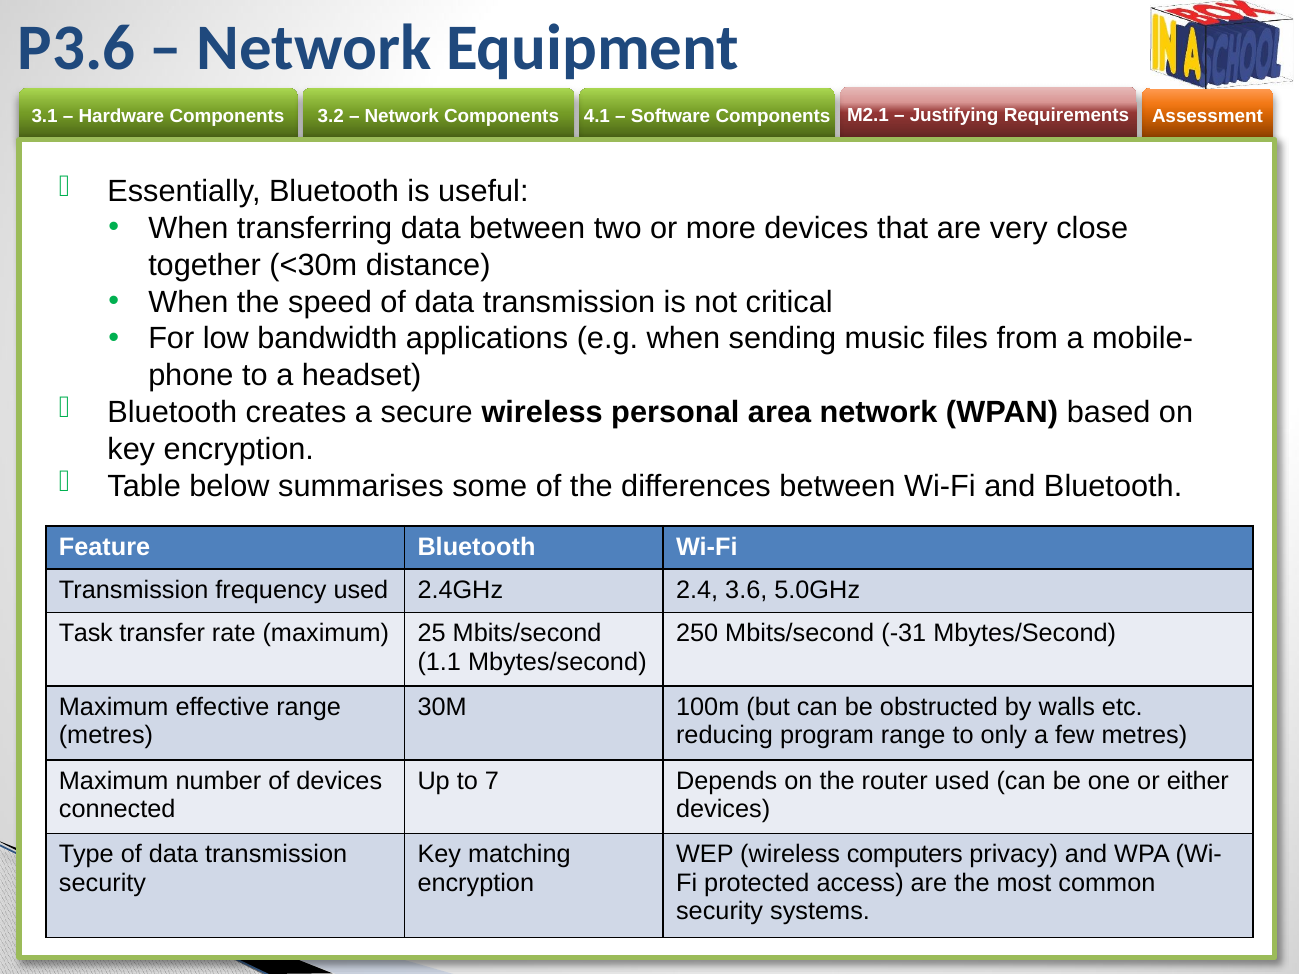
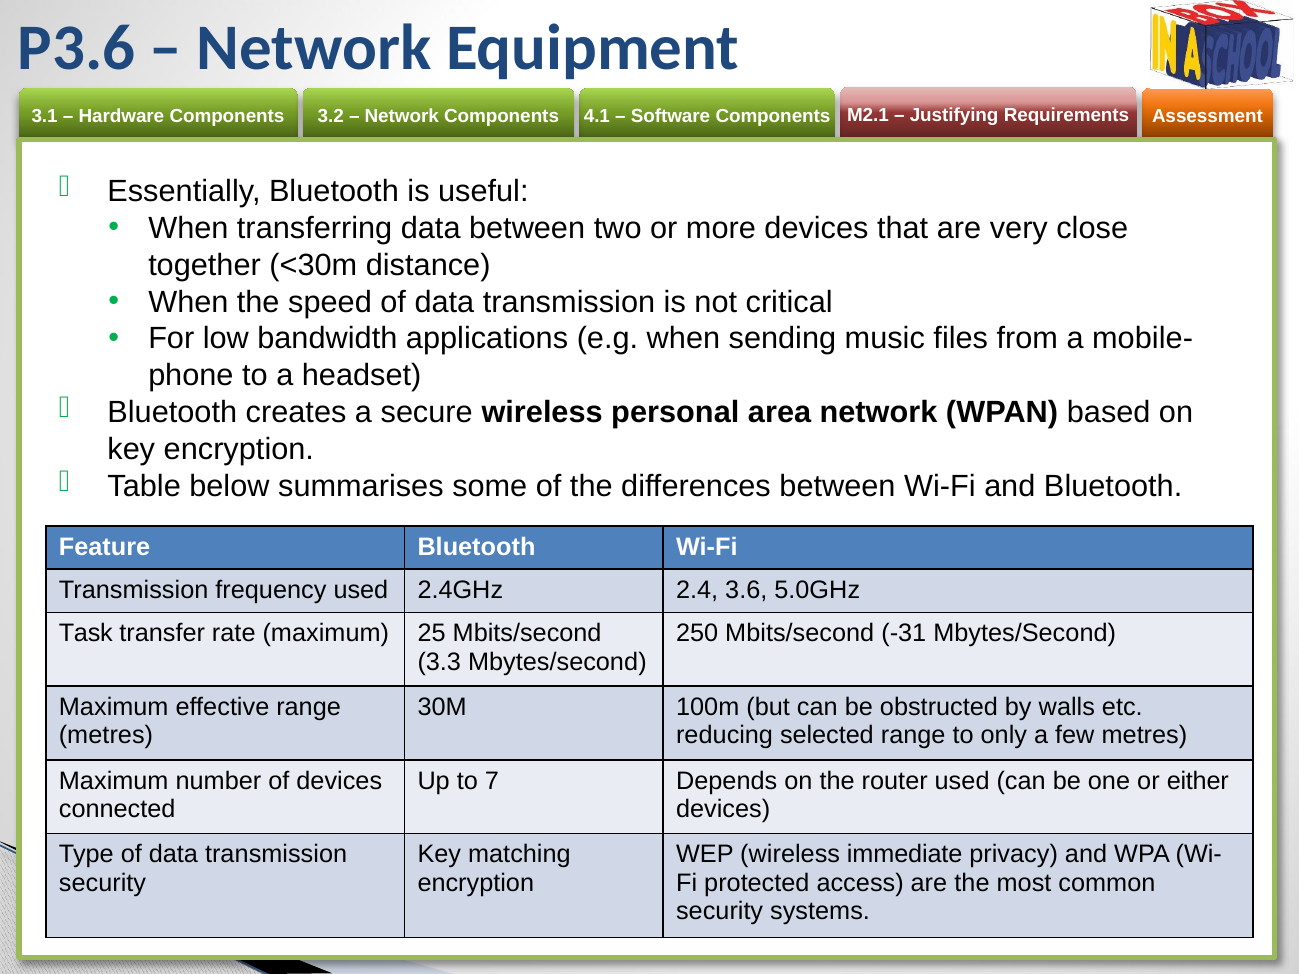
1.1: 1.1 -> 3.3 (439, 662)
program: program -> selected (827, 736)
computers: computers -> immediate (905, 855)
